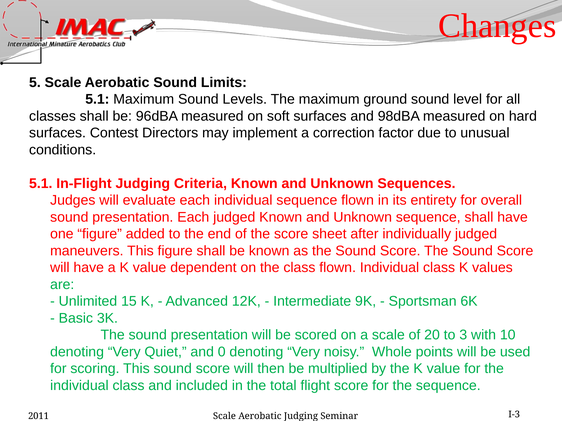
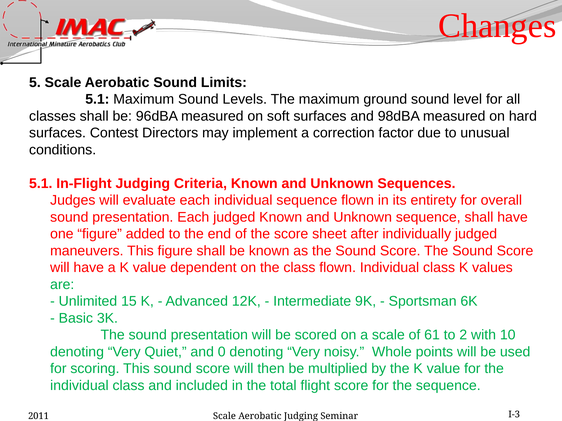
20: 20 -> 61 (432, 335)
3: 3 -> 2 (463, 335)
